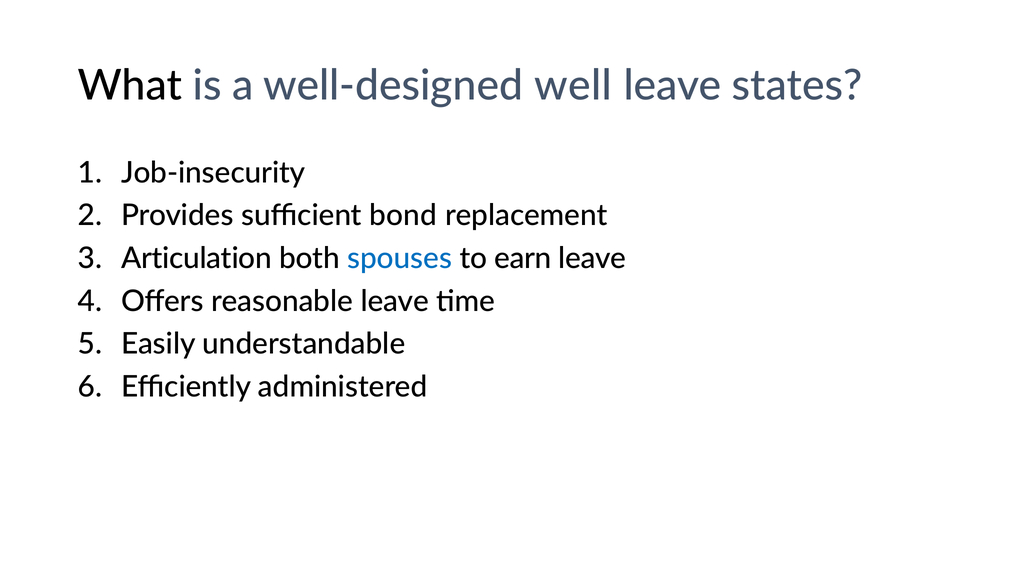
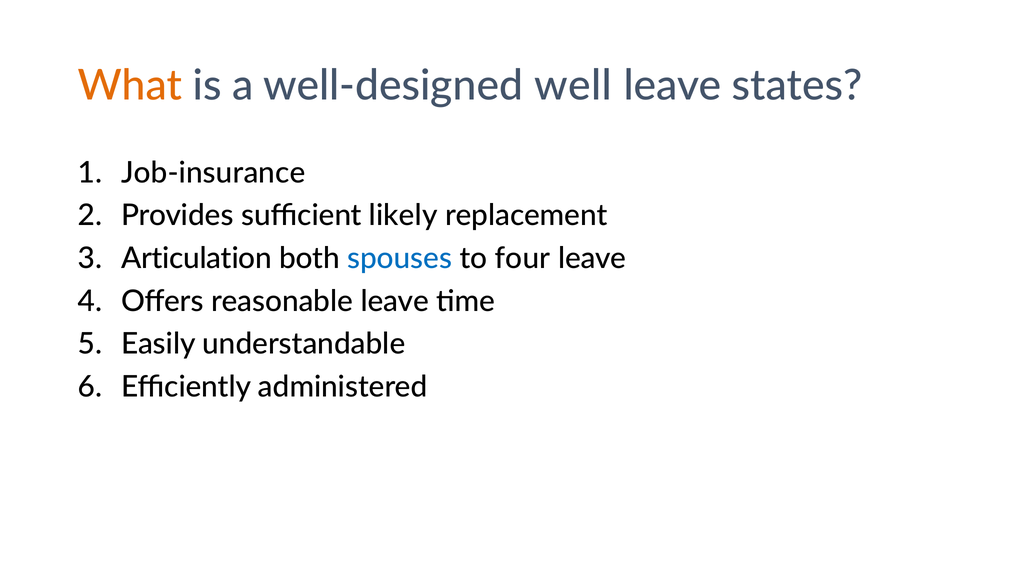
What colour: black -> orange (130, 86)
Job-insecurity: Job-insecurity -> Job-insurance (213, 173)
bond: bond -> likely (403, 216)
earn: earn -> four (522, 258)
